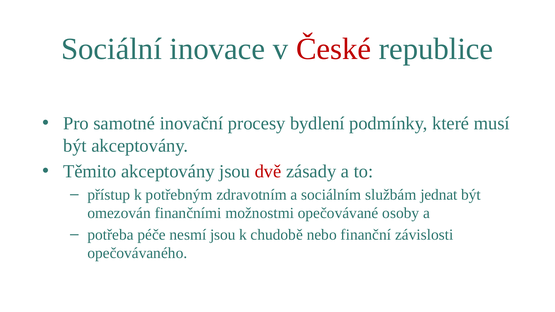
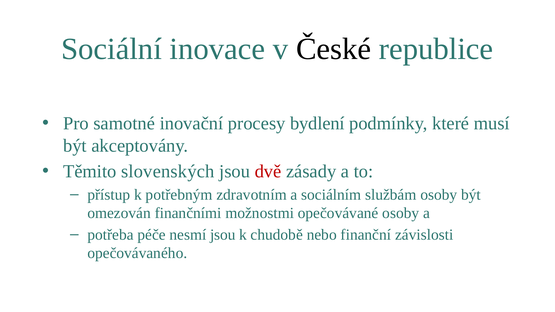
České colour: red -> black (334, 49)
Těmito akceptovány: akceptovány -> slovenských (168, 172)
službám jednat: jednat -> osoby (439, 195)
